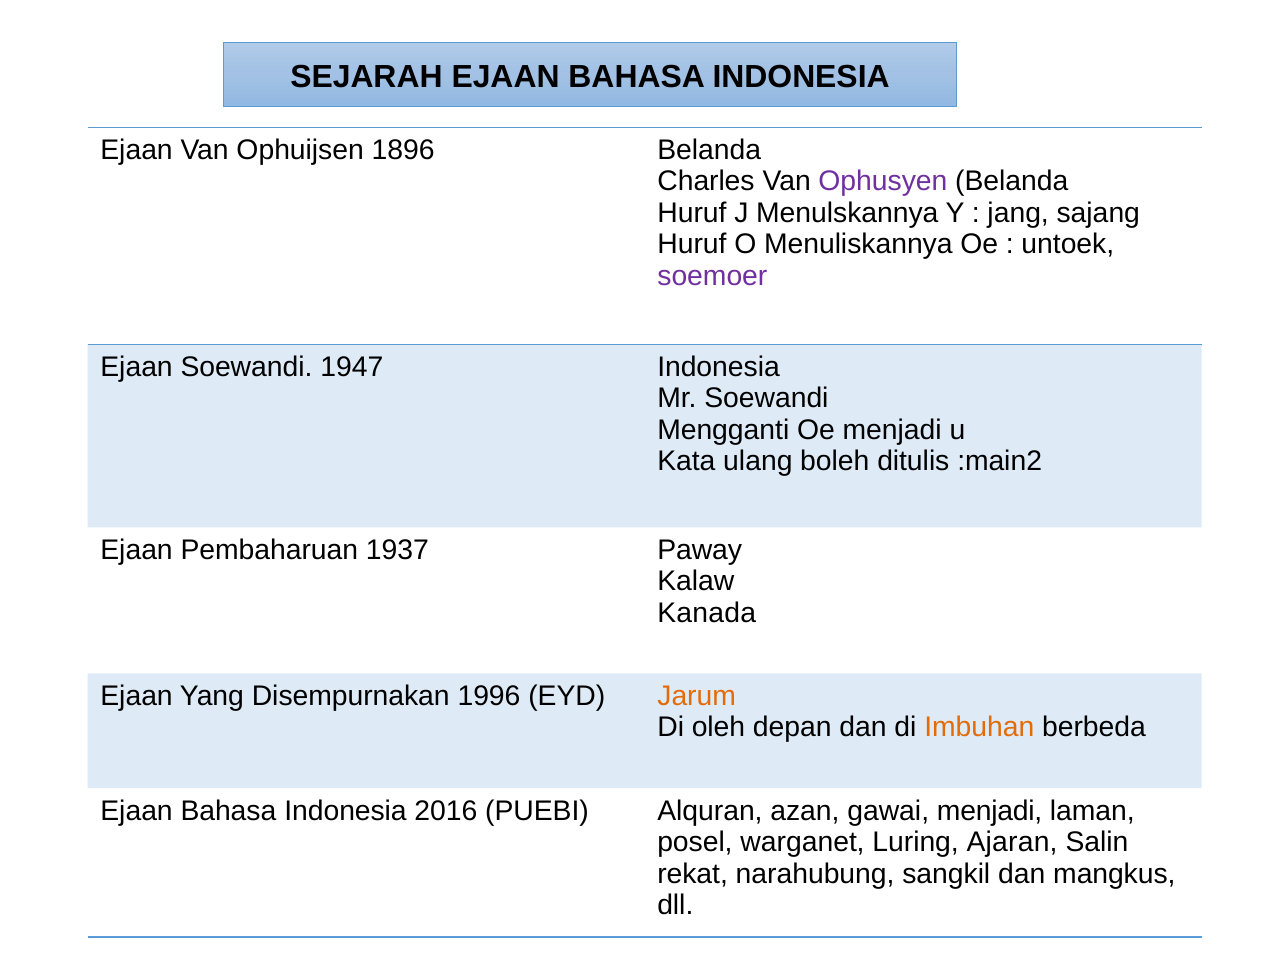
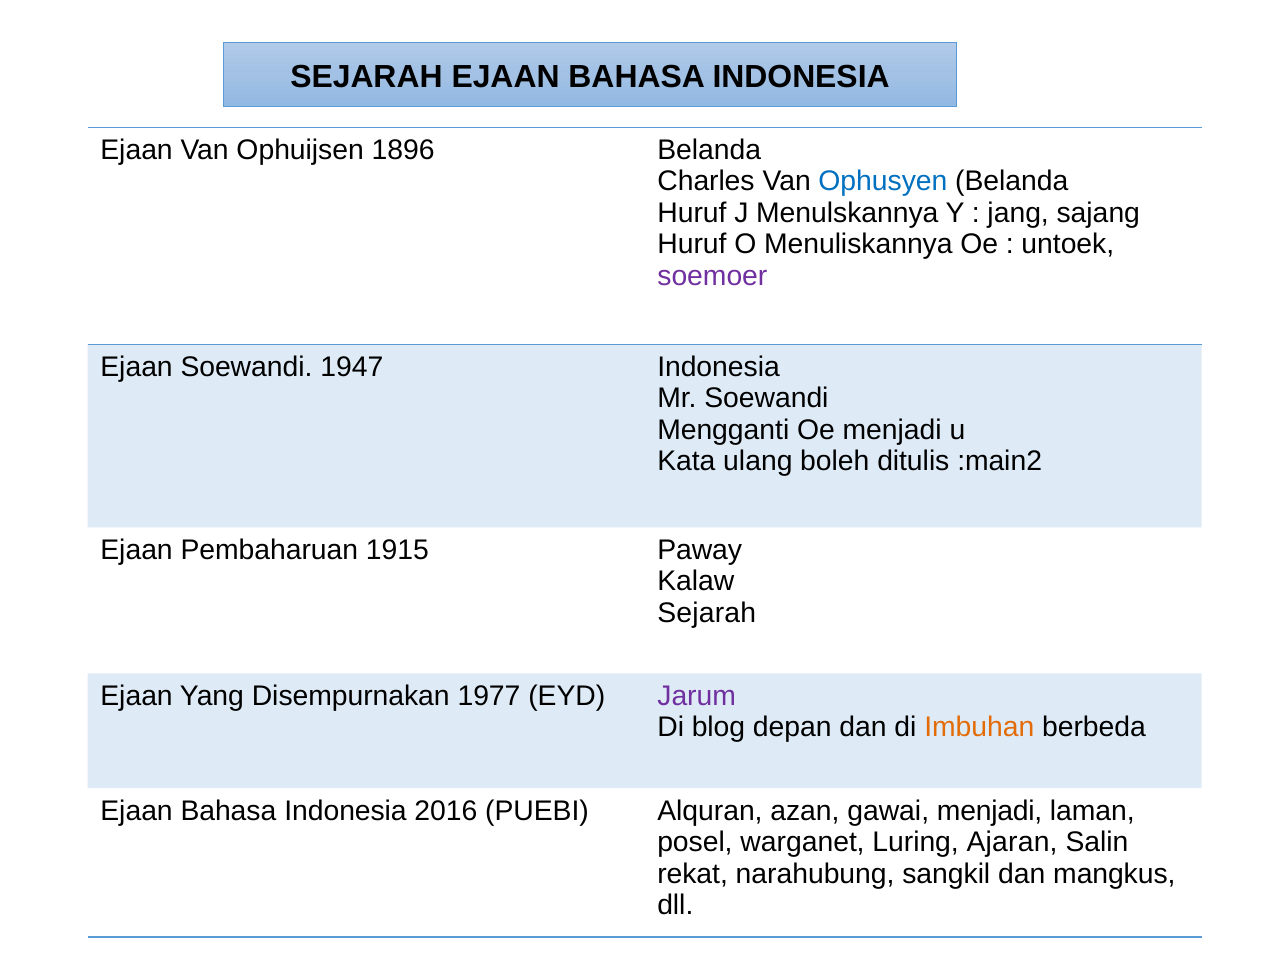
Ophusyen colour: purple -> blue (883, 182)
1937: 1937 -> 1915 (397, 550)
Kanada: Kanada -> Sejarah (707, 613)
1996: 1996 -> 1977 (489, 696)
Jarum colour: orange -> purple (697, 696)
oleh: oleh -> blog (718, 727)
